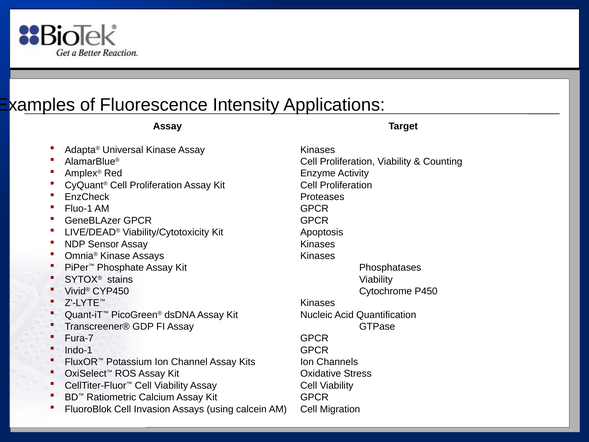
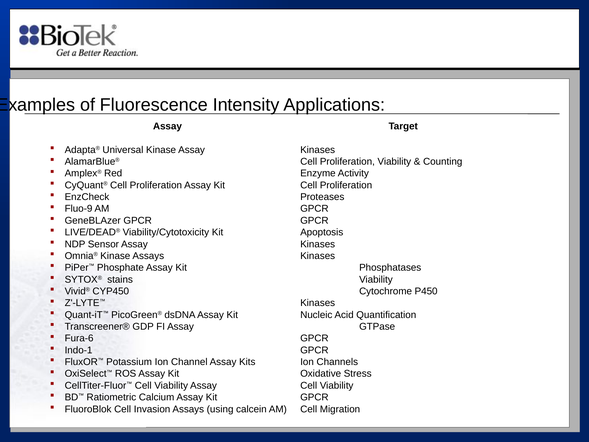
Fluo-1: Fluo-1 -> Fluo-9 (79, 209)
Fura-7: Fura-7 -> Fura-6 (79, 338)
